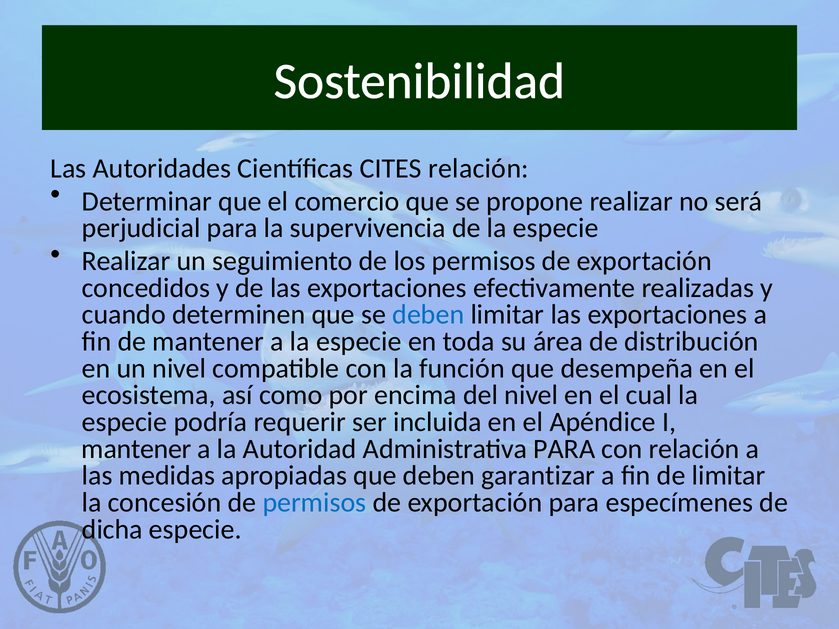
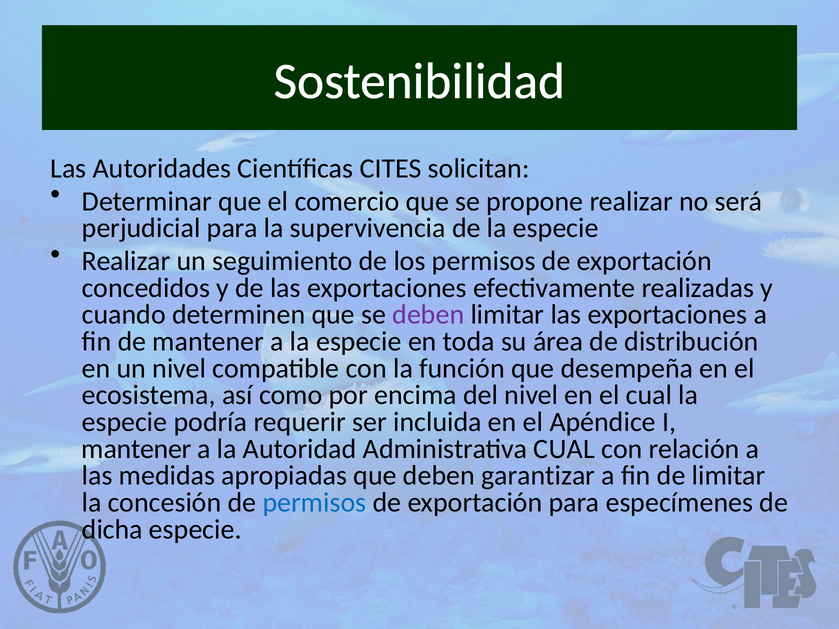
CITES relación: relación -> solicitan (479, 169)
deben colour: blue -> purple (428, 315)
Administrativa PARA: PARA -> CUAL (564, 449)
